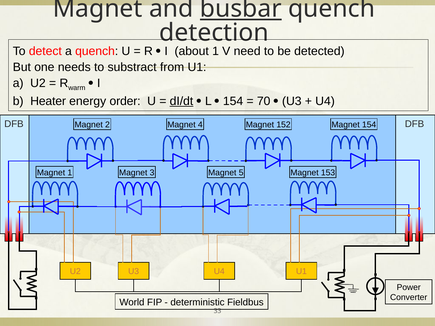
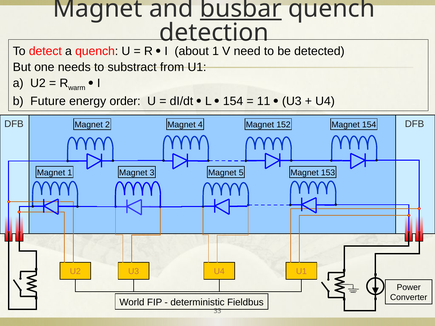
Heater: Heater -> Future (48, 101)
dI/dt underline: present -> none (181, 101)
70: 70 -> 11 (264, 101)
